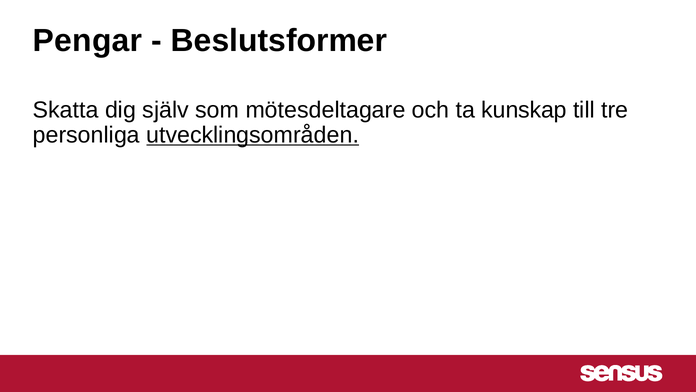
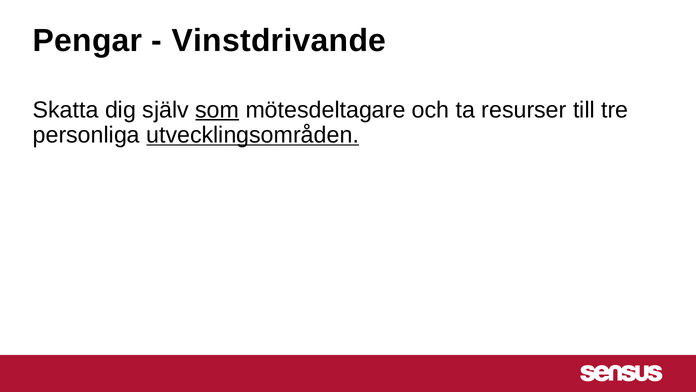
Beslutsformer: Beslutsformer -> Vinstdrivande (279, 41)
som underline: none -> present (217, 110)
kunskap: kunskap -> resurser (524, 110)
